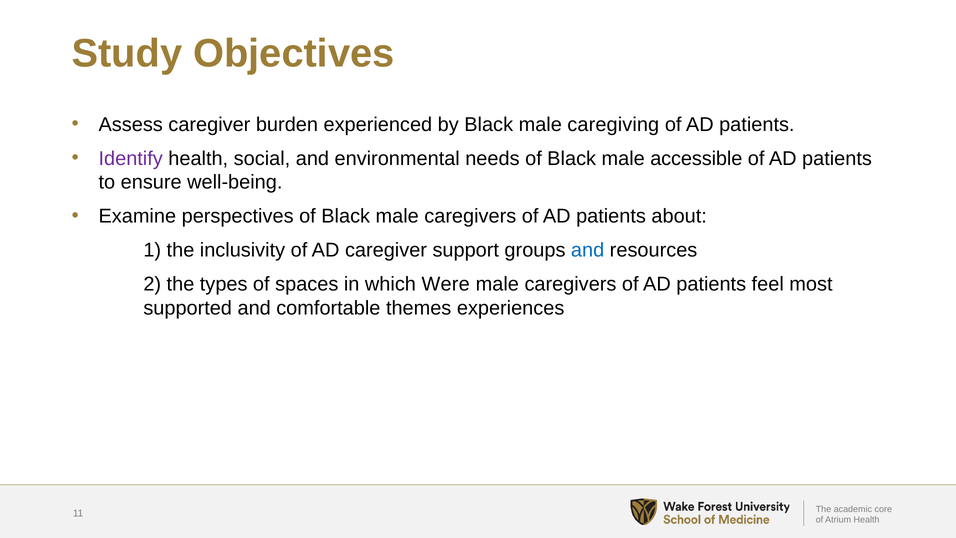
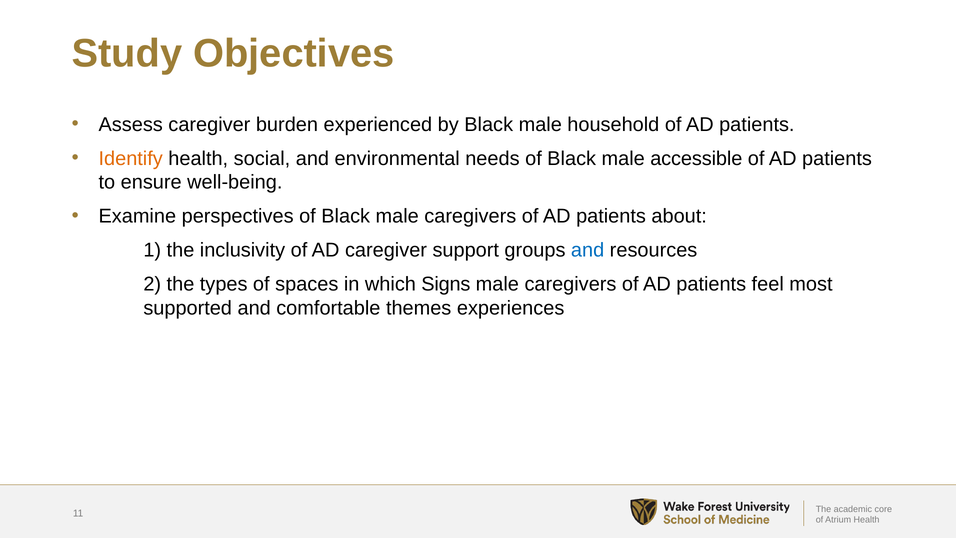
caregiving: caregiving -> household (613, 124)
Identify colour: purple -> orange (131, 158)
Were: Were -> Signs (446, 284)
